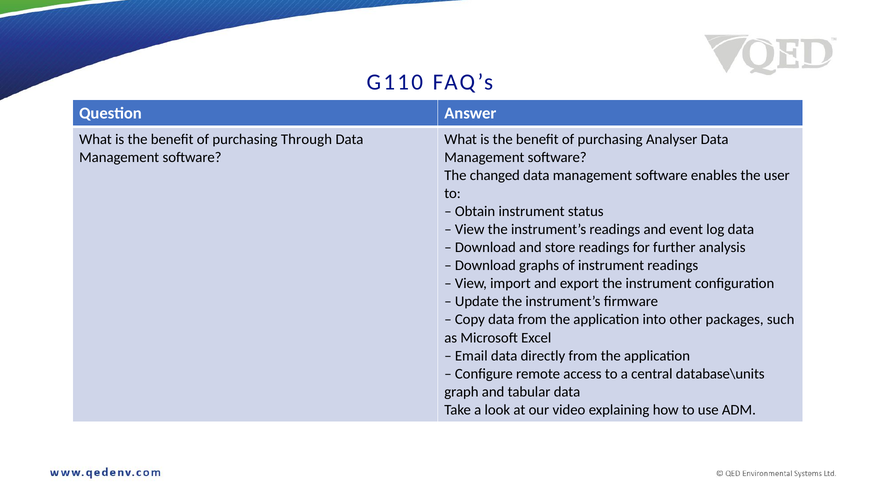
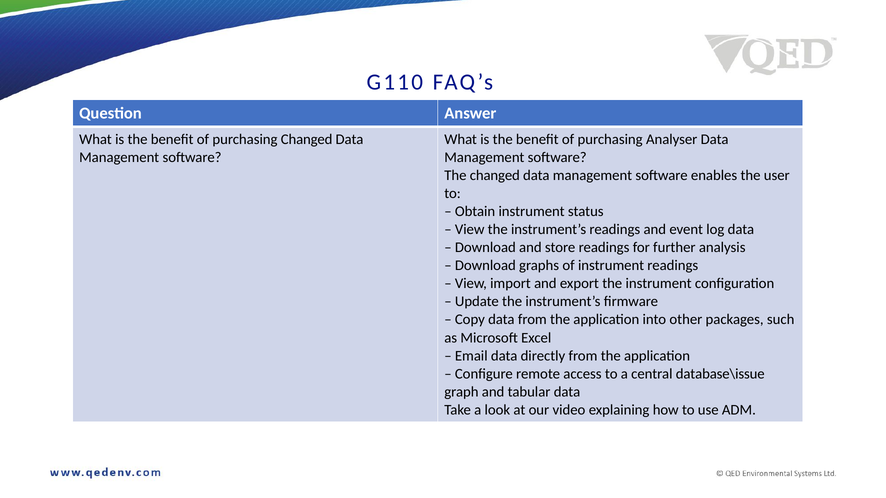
purchasing Through: Through -> Changed (307, 139)
database\units: database\units -> database\issue (720, 374)
